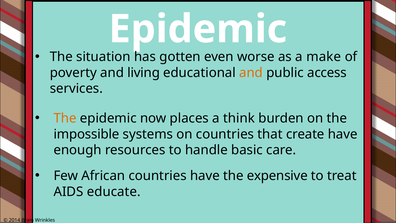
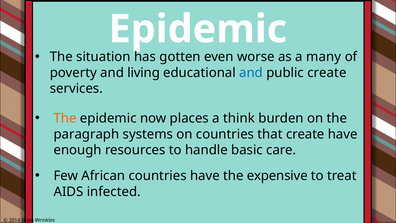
make: make -> many (324, 57)
and colour: orange -> blue (251, 73)
public access: access -> create (327, 73)
impossible: impossible -> paragraph (86, 134)
educate: educate -> infected (114, 191)
